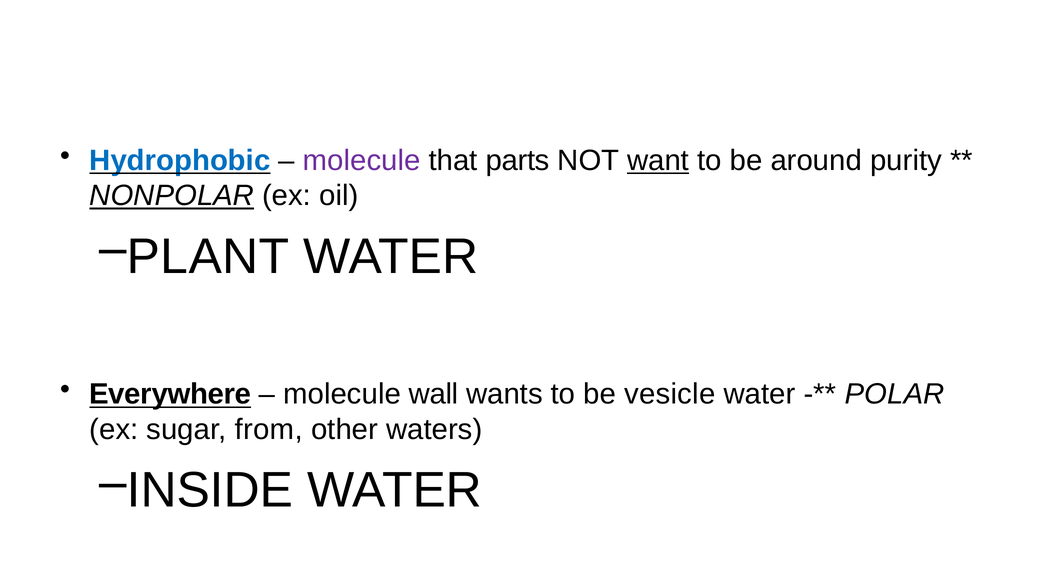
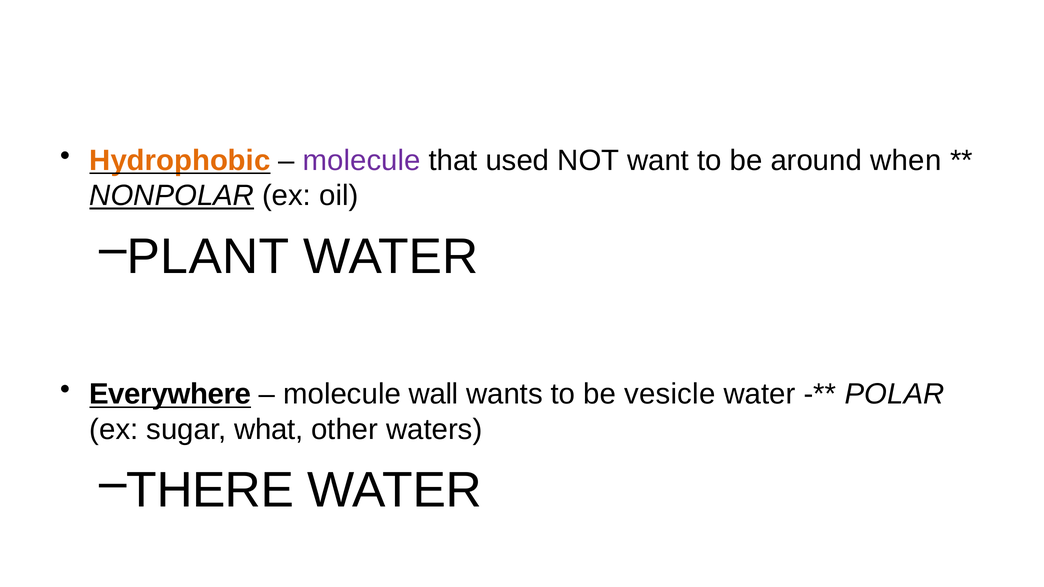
Hydrophobic colour: blue -> orange (180, 161)
parts: parts -> used (517, 161)
want underline: present -> none (658, 161)
purity: purity -> when (906, 161)
from: from -> what (269, 430)
INSIDE: INSIDE -> THERE (210, 490)
